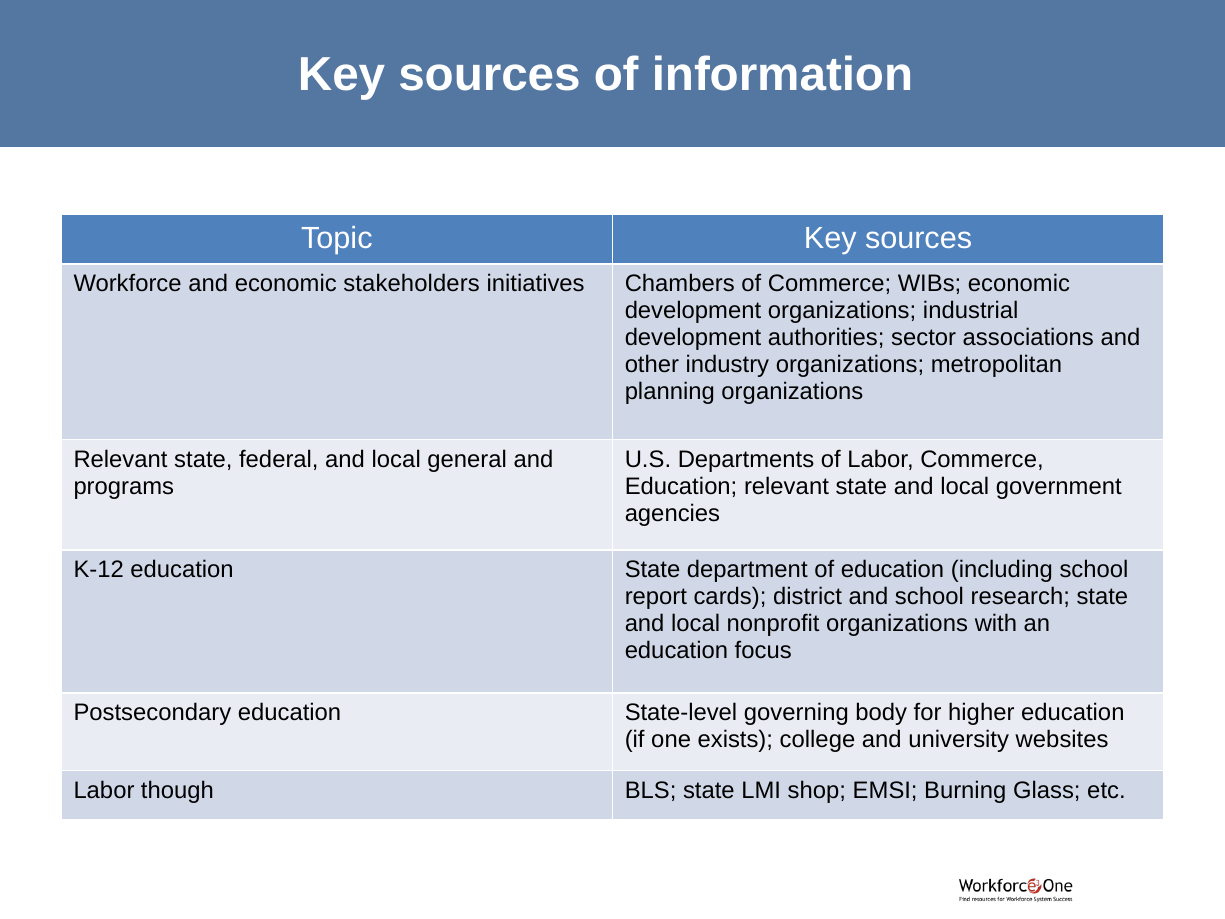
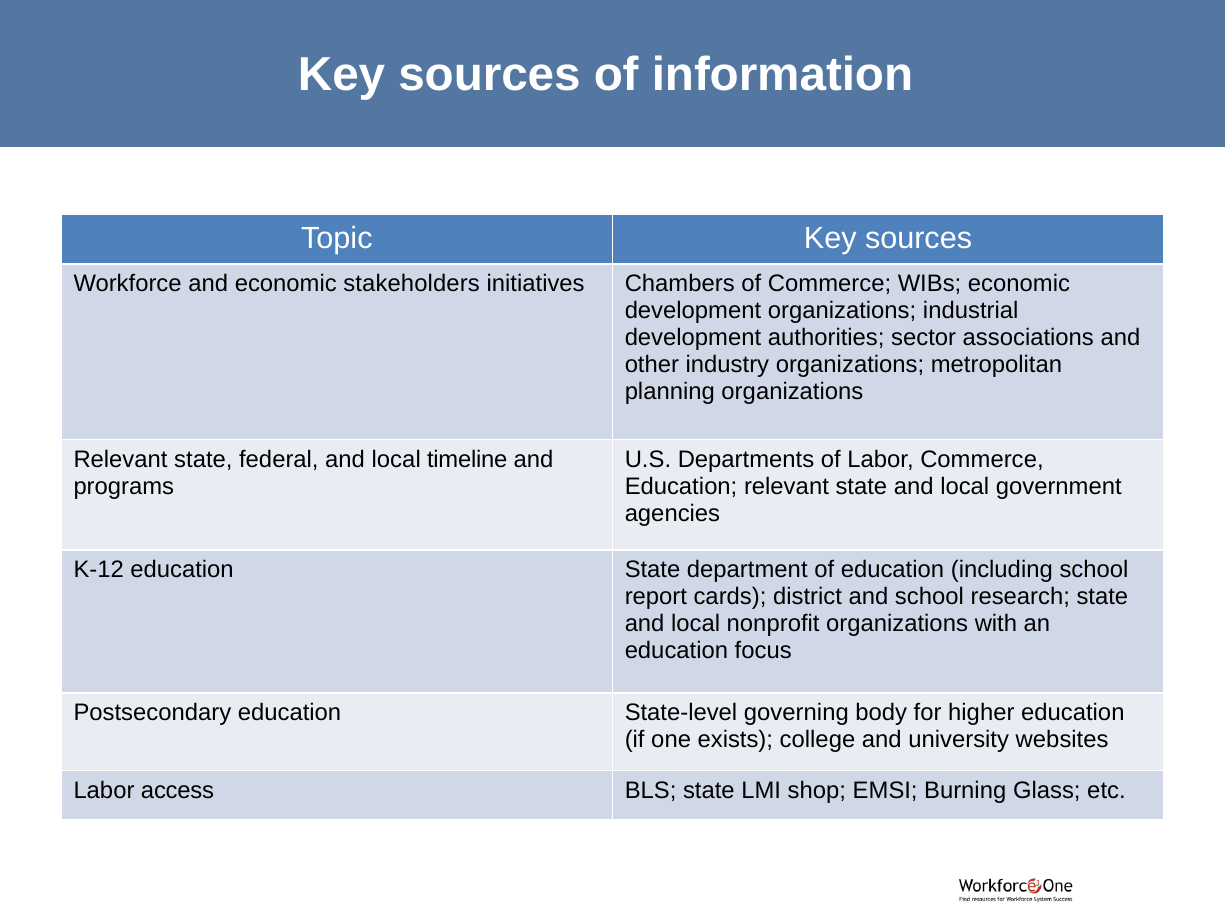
general: general -> timeline (467, 460)
though: though -> access (178, 790)
